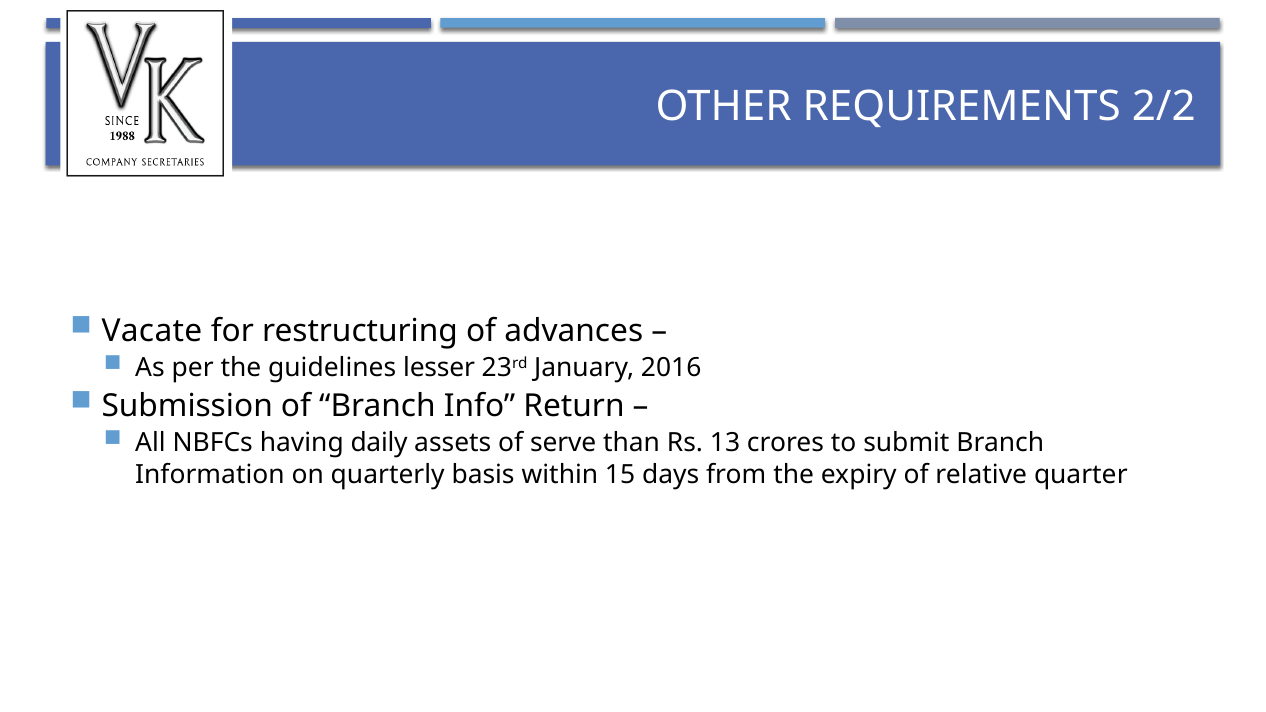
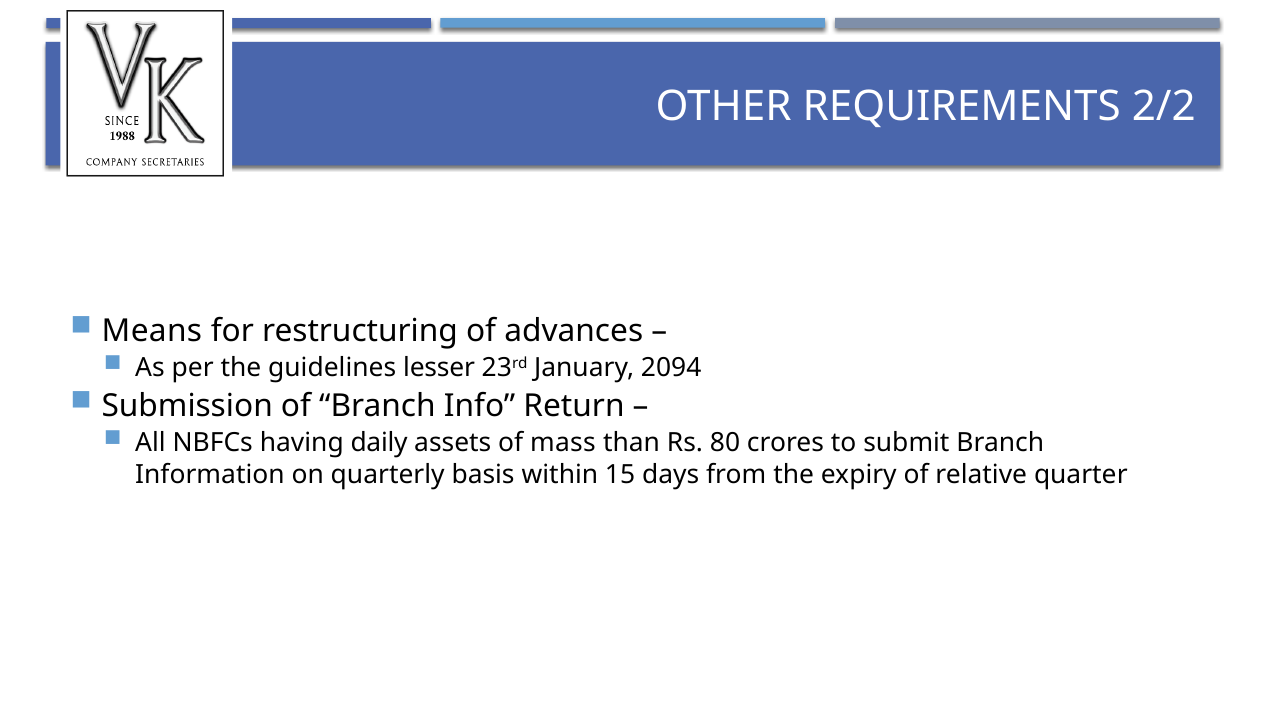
Vacate: Vacate -> Means (152, 331)
2016: 2016 -> 2094 (671, 368)
serve: serve -> mass (563, 443)
13: 13 -> 80 (725, 443)
